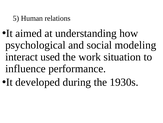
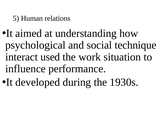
modeling: modeling -> technique (136, 45)
